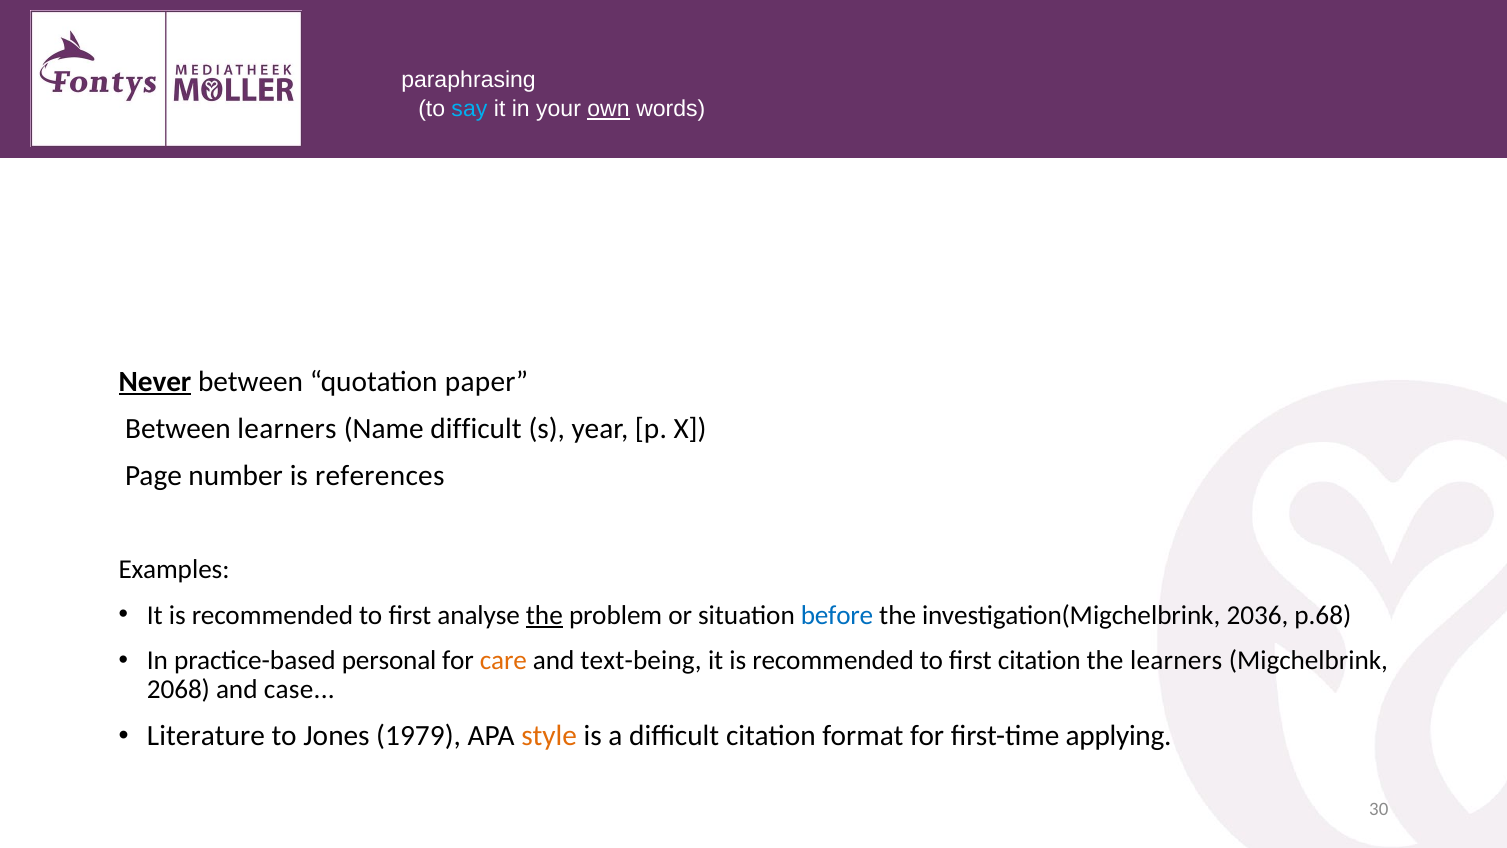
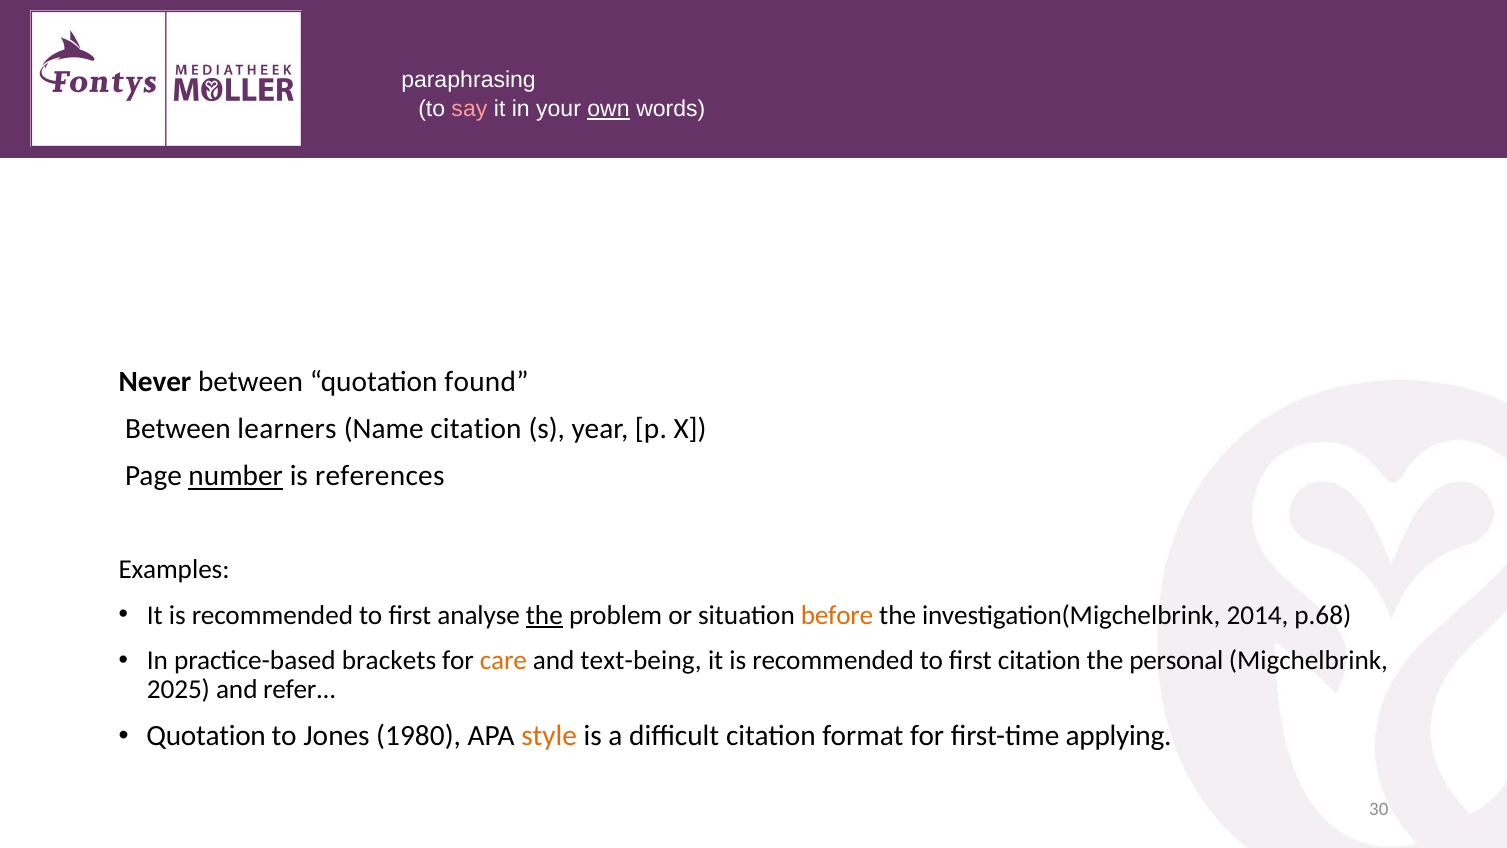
say colour: light blue -> pink (469, 109)
Never underline: present -> none (155, 381)
paper: paper -> found (486, 381)
Name difficult: difficult -> citation (476, 429)
number underline: none -> present (236, 476)
before colour: blue -> orange (837, 615)
2036: 2036 -> 2014 (1257, 615)
personal: personal -> brackets (389, 660)
the learners: learners -> personal (1176, 660)
2068: 2068 -> 2025 (178, 689)
case: case -> refer (300, 689)
Literature: Literature -> Quotation (206, 736)
1979: 1979 -> 1980 (419, 736)
